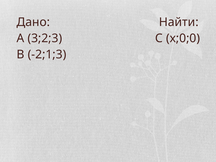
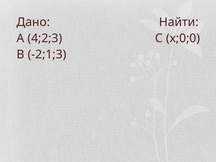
3;2;3: 3;2;3 -> 4;2;3 (45, 38)
